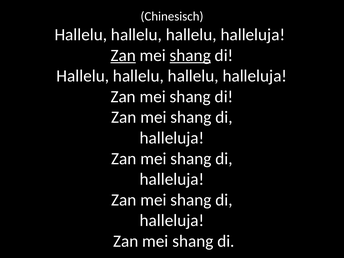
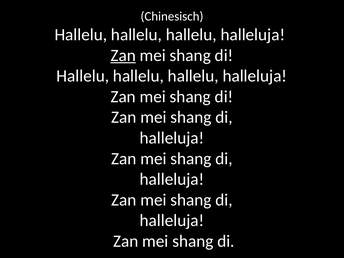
shang underline: present -> none (190, 55)
